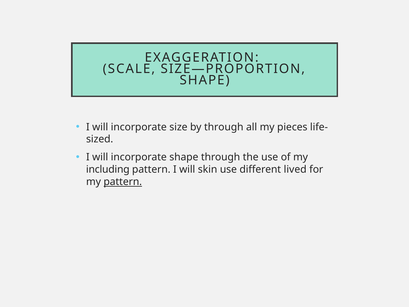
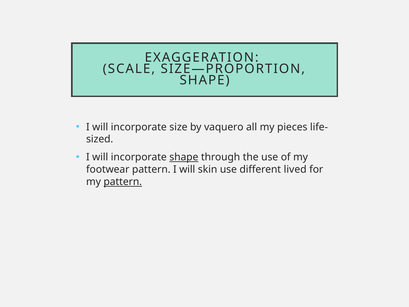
by through: through -> vaquero (224, 127)
shape underline: none -> present (184, 157)
including: including -> footwear (108, 169)
